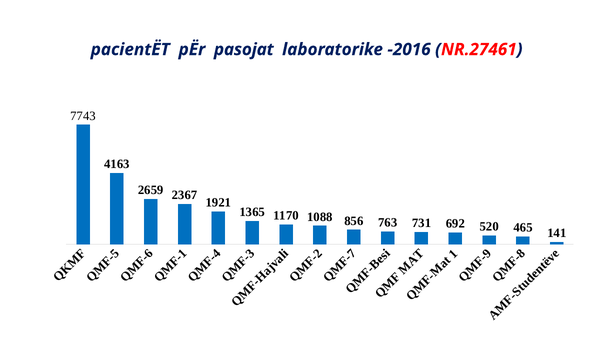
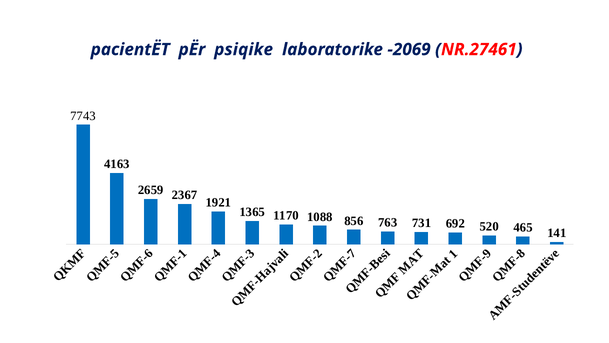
pasojat: pasojat -> psiqike (244, 49)
-2016: -2016 -> -2069 (409, 49)
